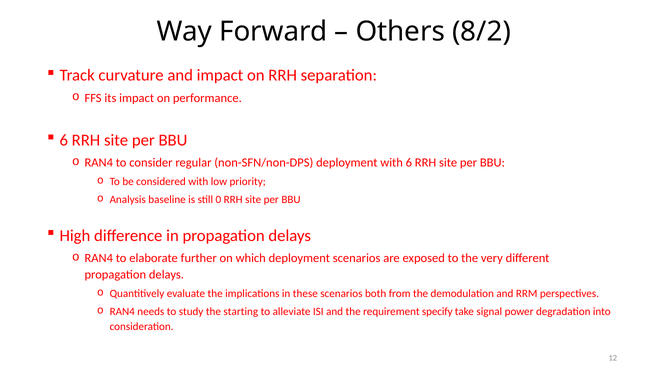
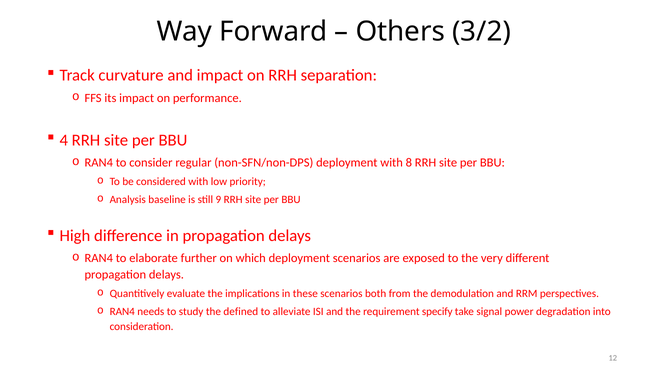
8/2: 8/2 -> 3/2 (482, 31)
6: 6 -> 4 (64, 141)
with 6: 6 -> 8 (409, 163)
0: 0 -> 9 (218, 200)
starting: starting -> defined (241, 312)
